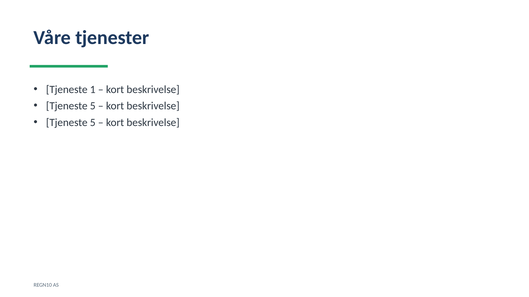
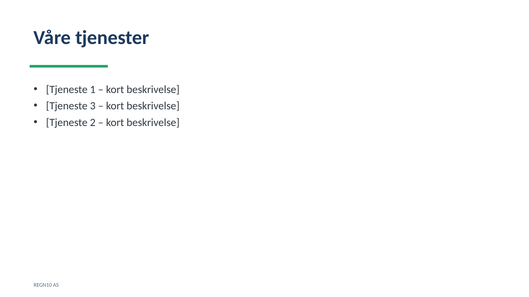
5: 5 -> 3 (93, 106)
5: 5 -> 2 (93, 123)
